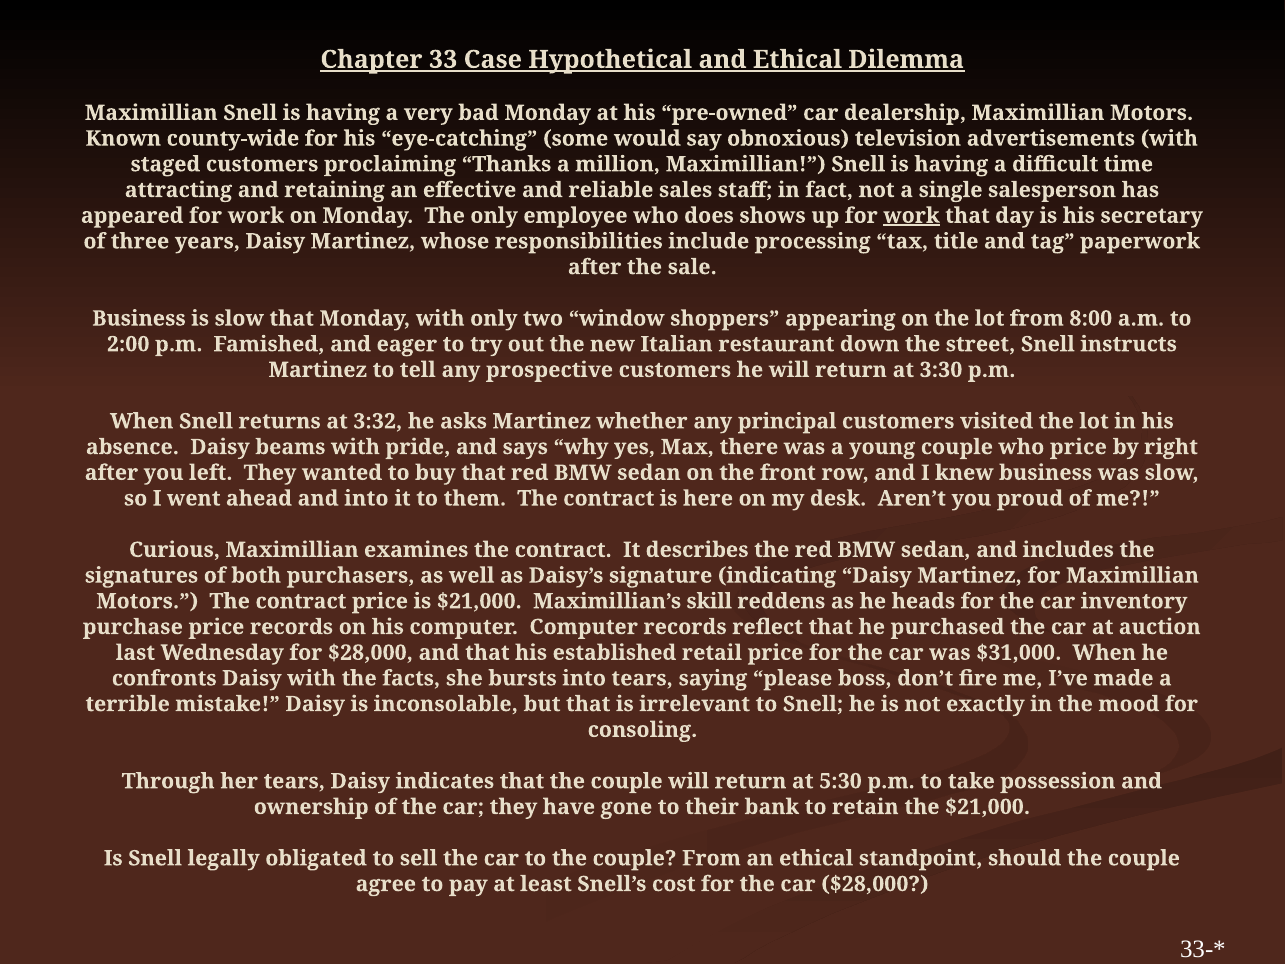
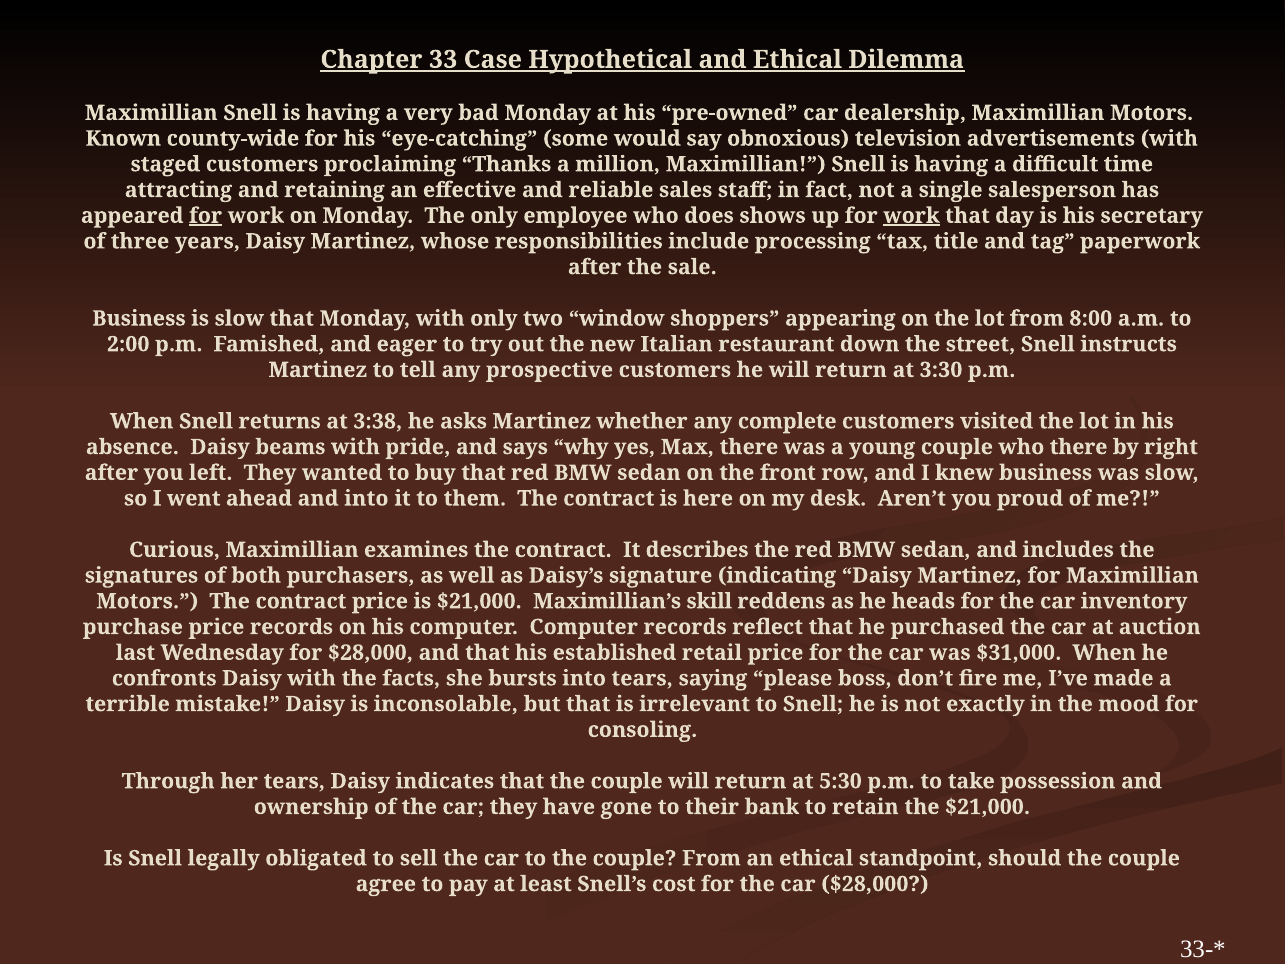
for underline: none -> present (206, 216)
3:32: 3:32 -> 3:38 (378, 421)
principal: principal -> complete (787, 421)
who price: price -> there (1079, 447)
